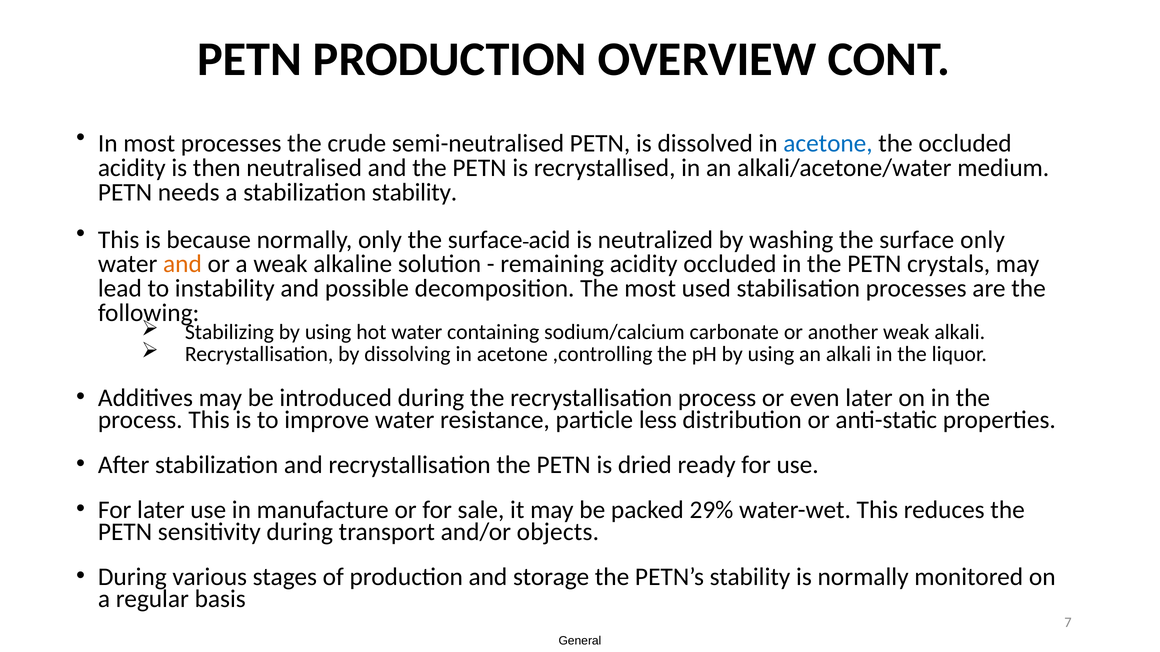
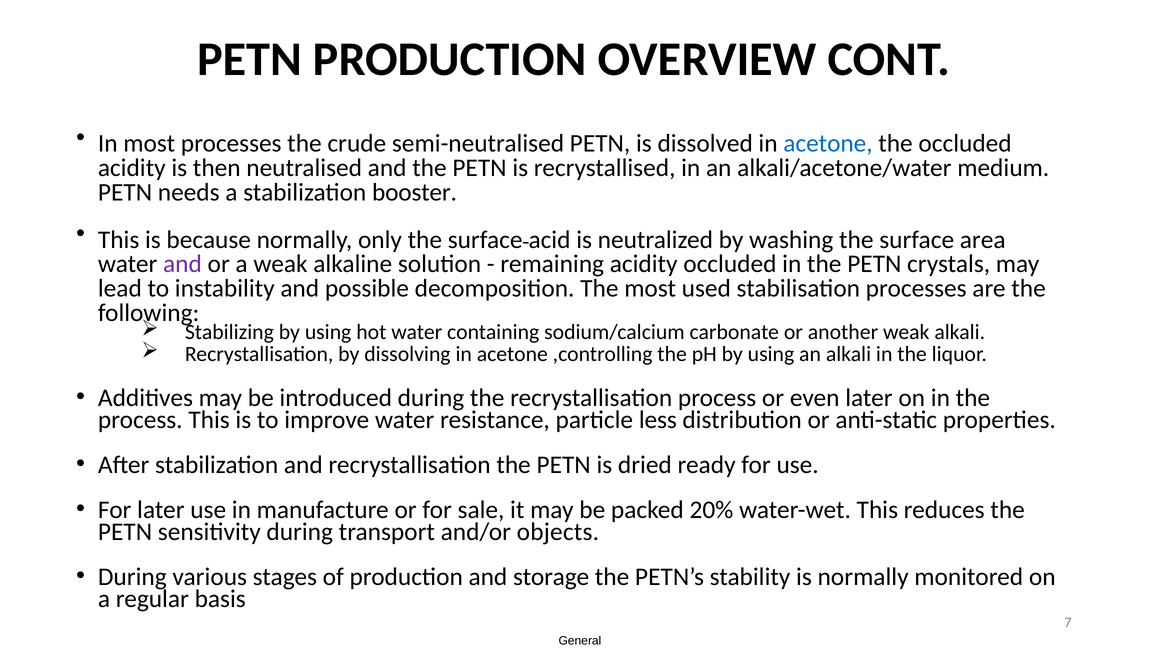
stabilization stability: stability -> booster (414, 192)
surface only: only -> area (983, 240)
and colour: orange -> purple (182, 264)
29%: 29% -> 20% (711, 511)
